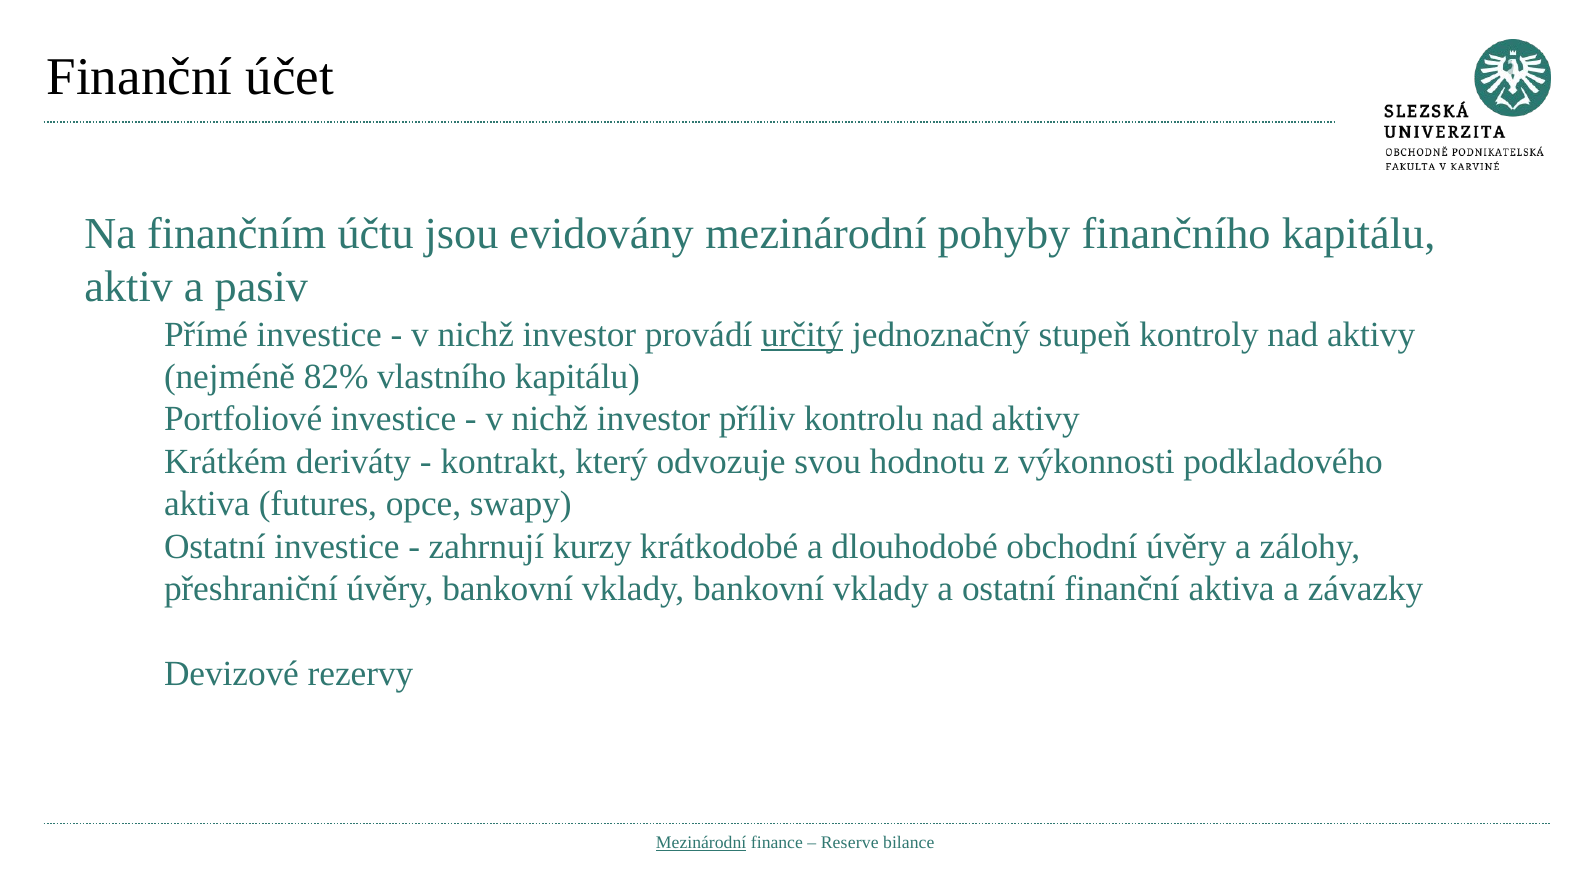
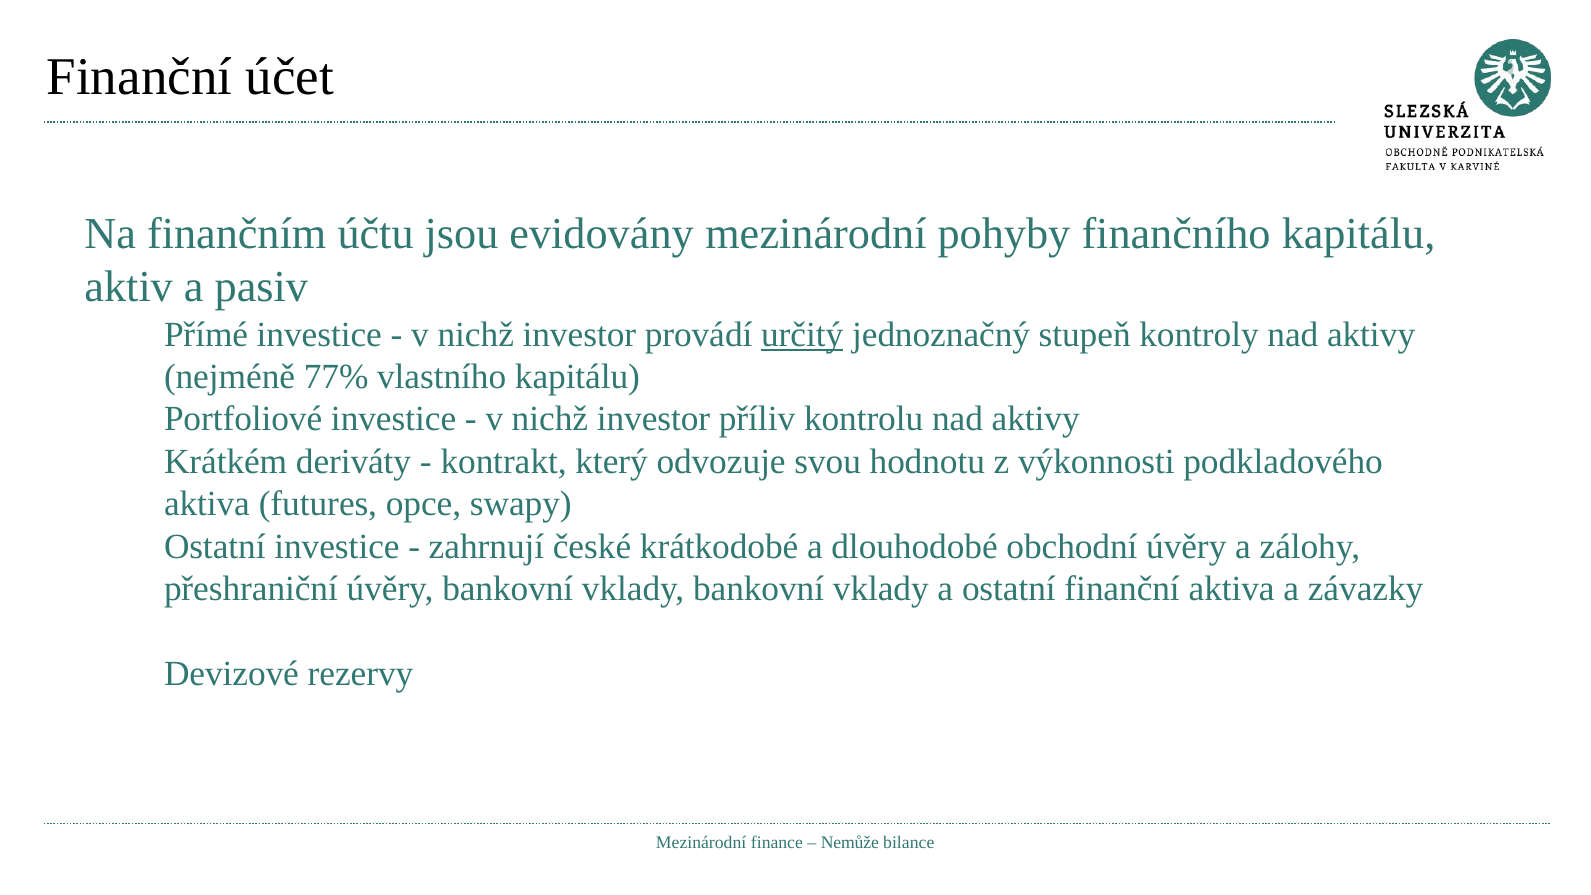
82%: 82% -> 77% (336, 377)
kurzy: kurzy -> české (592, 547)
Mezinárodní underline: present -> none (701, 843)
Reserve: Reserve -> Nemůže (850, 843)
